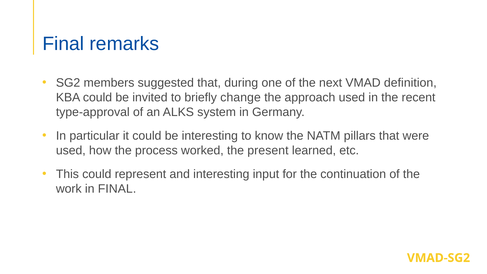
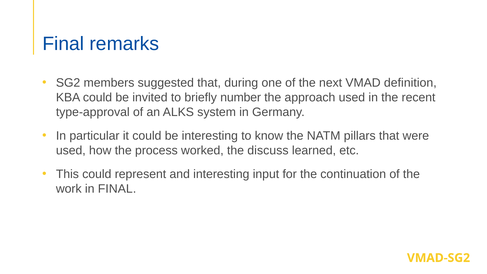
change: change -> number (241, 97)
present: present -> discuss (268, 150)
